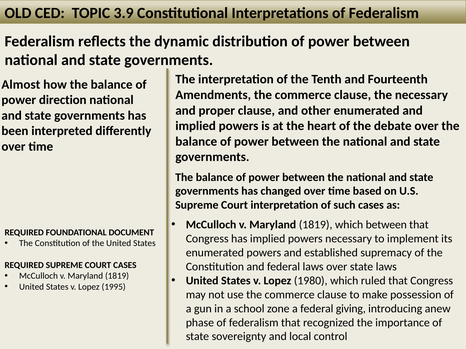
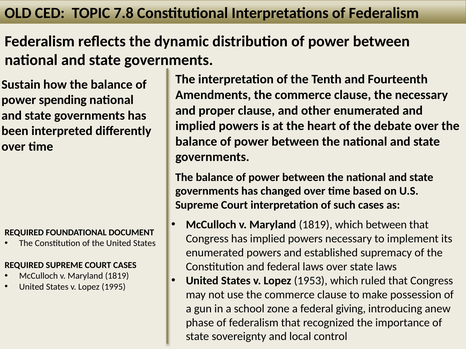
3.9: 3.9 -> 7.8 (124, 13)
Almost: Almost -> Sustain (21, 85)
direction: direction -> spending (63, 100)
1980: 1980 -> 1953 (311, 281)
